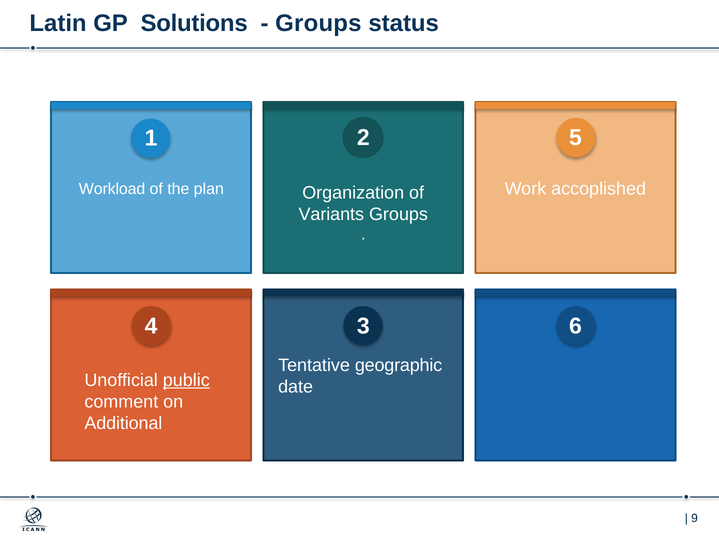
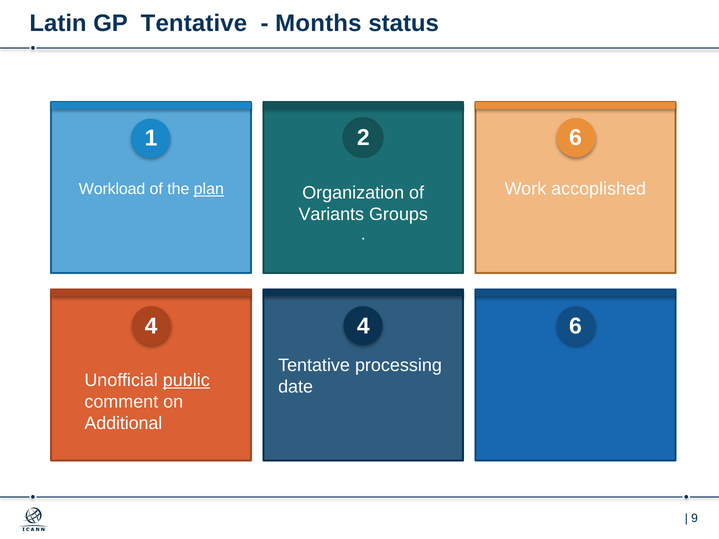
GP Solutions: Solutions -> Tentative (194, 23)
Groups: Groups -> Months (318, 23)
2 5: 5 -> 6 (575, 137)
plan underline: none -> present (209, 189)
4 3: 3 -> 4 (363, 326)
geographic: geographic -> processing (398, 365)
